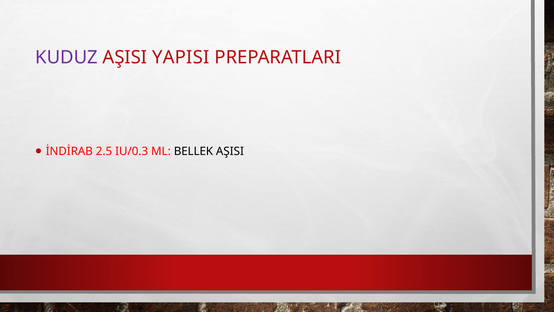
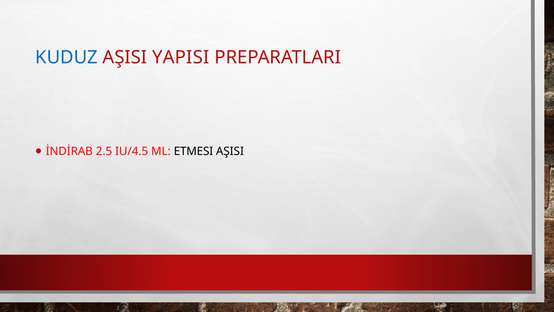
KUDUZ colour: purple -> blue (67, 57)
IU/0.3: IU/0.3 -> IU/4.5 (132, 151)
BELLEK: BELLEK -> ETMESI (193, 151)
